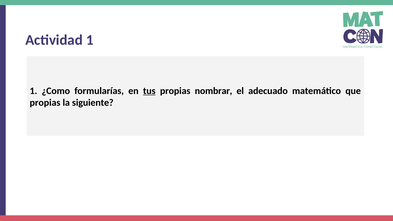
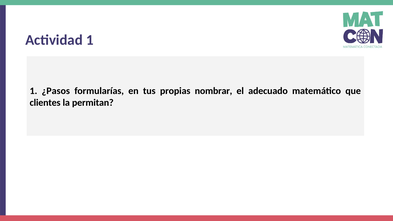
¿Como: ¿Como -> ¿Pasos (56, 91)
tus underline: present -> none (149, 91)
propias: propias -> clientes (45, 103)
siguiente: siguiente -> permitan (93, 103)
